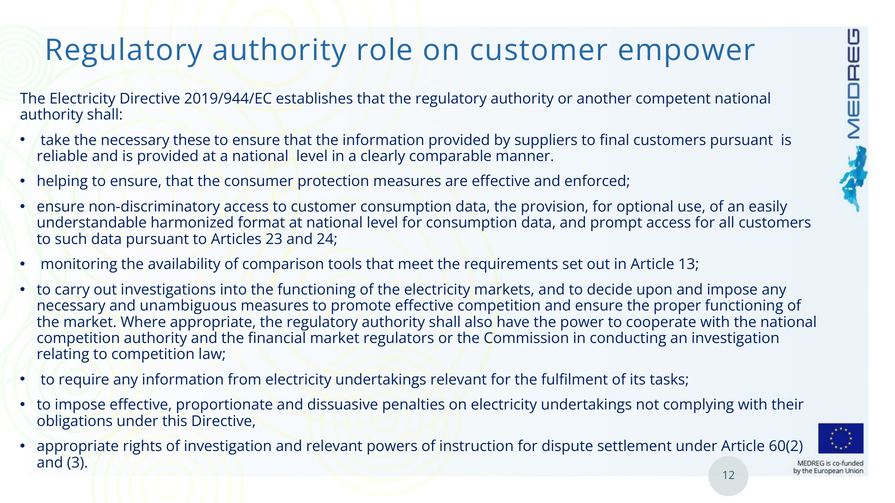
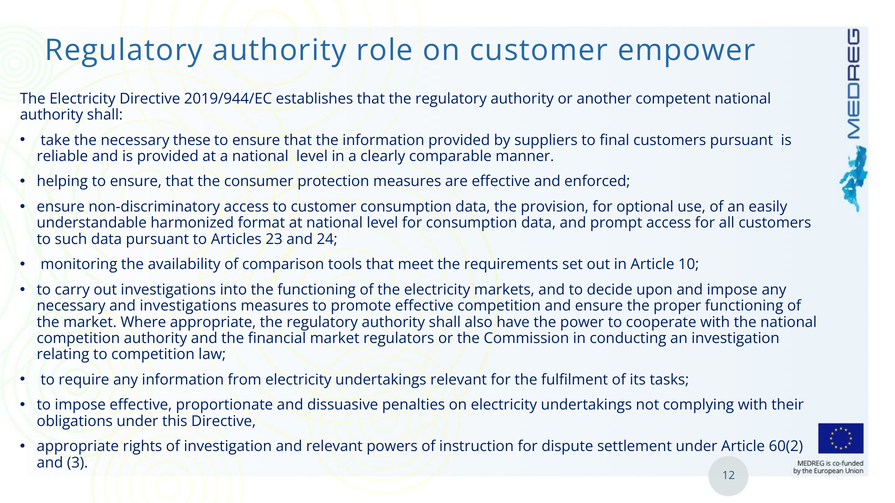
13: 13 -> 10 (689, 265)
and unambiguous: unambiguous -> investigations (188, 306)
